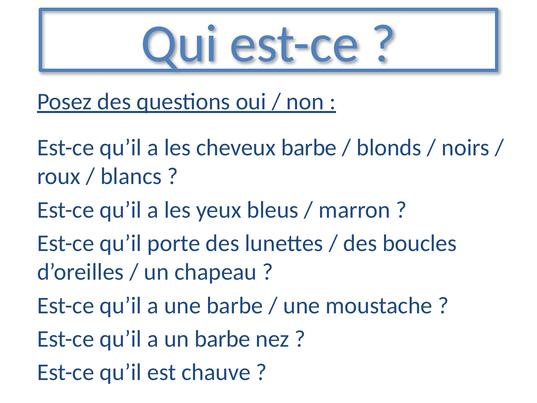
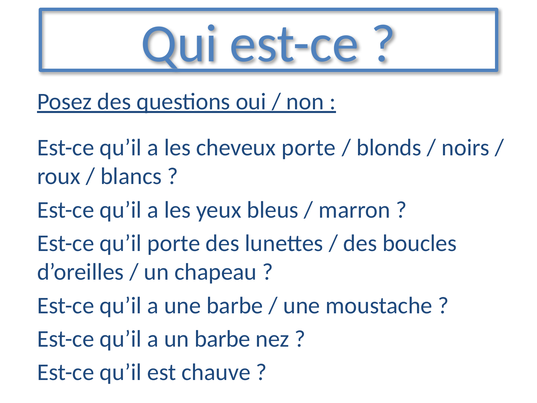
cheveux barbe: barbe -> porte (309, 148)
